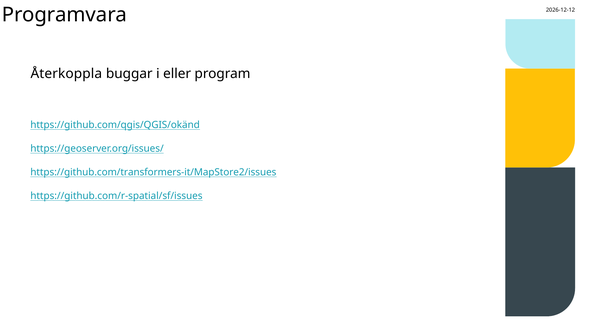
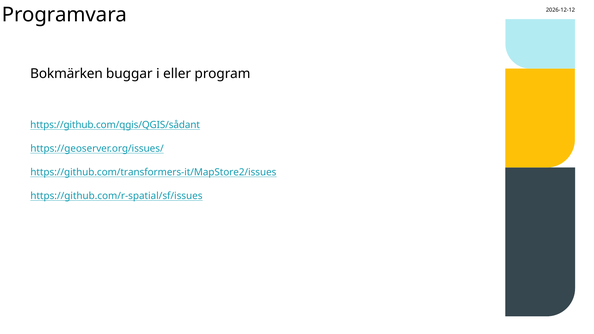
Återkoppla: Återkoppla -> Bokmärken (66, 74)
https://github.com/qgis/QGIS/okänd: https://github.com/qgis/QGIS/okänd -> https://github.com/qgis/QGIS/sådant (115, 125)
